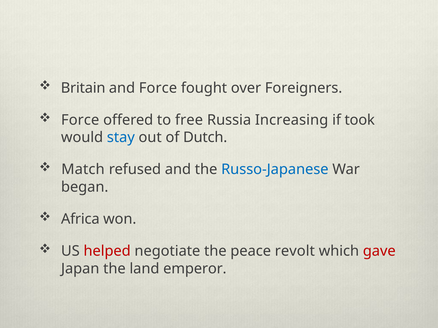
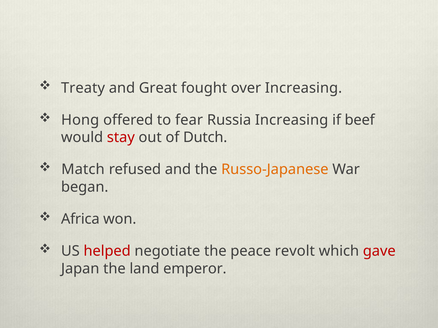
Britain: Britain -> Treaty (83, 88)
and Force: Force -> Great (158, 88)
over Foreigners: Foreigners -> Increasing (304, 88)
Force: Force -> Hong (80, 120)
free: free -> fear (189, 120)
took: took -> beef (360, 120)
stay colour: blue -> red (121, 138)
Russo-Japanese colour: blue -> orange (275, 170)
